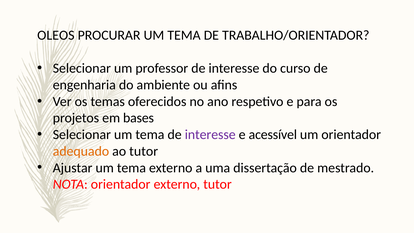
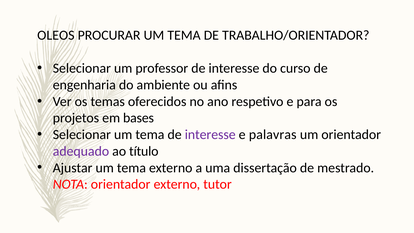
acessível: acessível -> palavras (273, 135)
adequado colour: orange -> purple (81, 151)
ao tutor: tutor -> título (144, 151)
